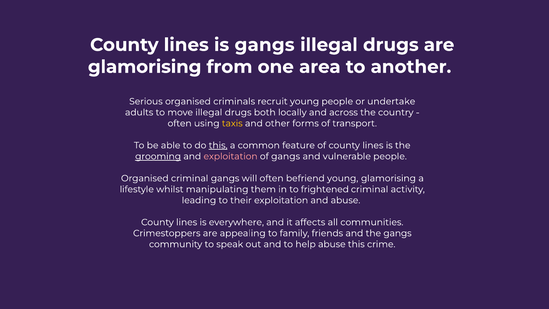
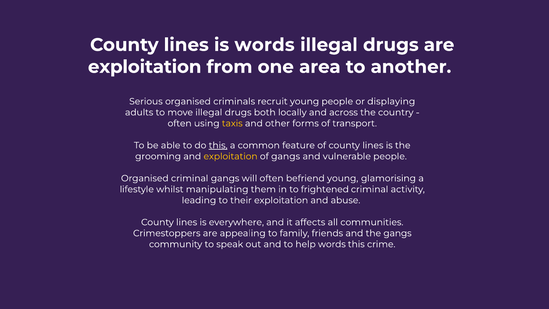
is gangs: gangs -> words (265, 45)
glamorising: glamorising -> exploitation (145, 67)
undertake: undertake -> displaying (391, 101)
grooming underline: present -> none (158, 156)
exploitation colour: pink -> yellow (231, 156)
help abuse: abuse -> words (332, 244)
